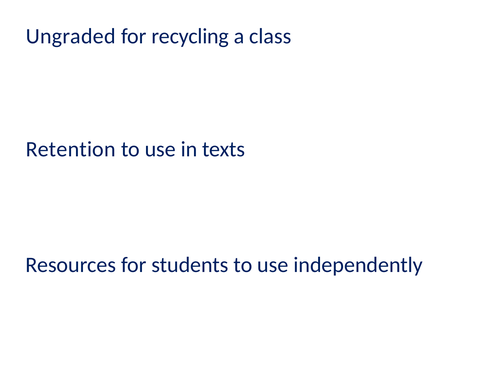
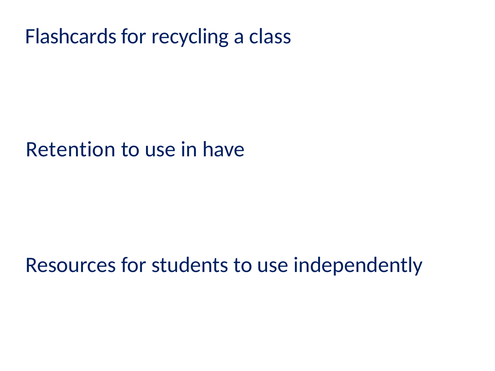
Ungraded: Ungraded -> Flashcards (71, 36)
texts: texts -> have (224, 149)
